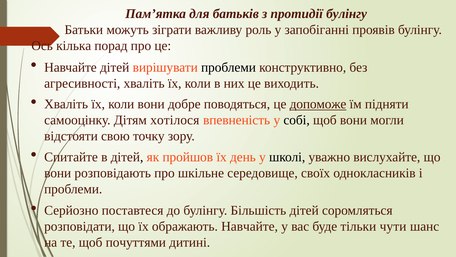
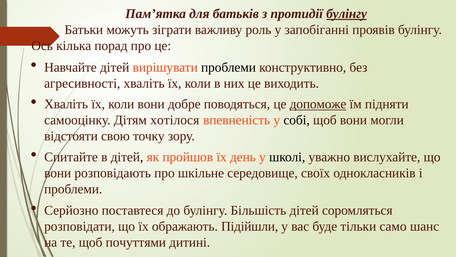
булінгу underline: none -> present (347, 14)
ображають Навчайте: Навчайте -> Підійшли (250, 226)
чути: чути -> само (393, 226)
